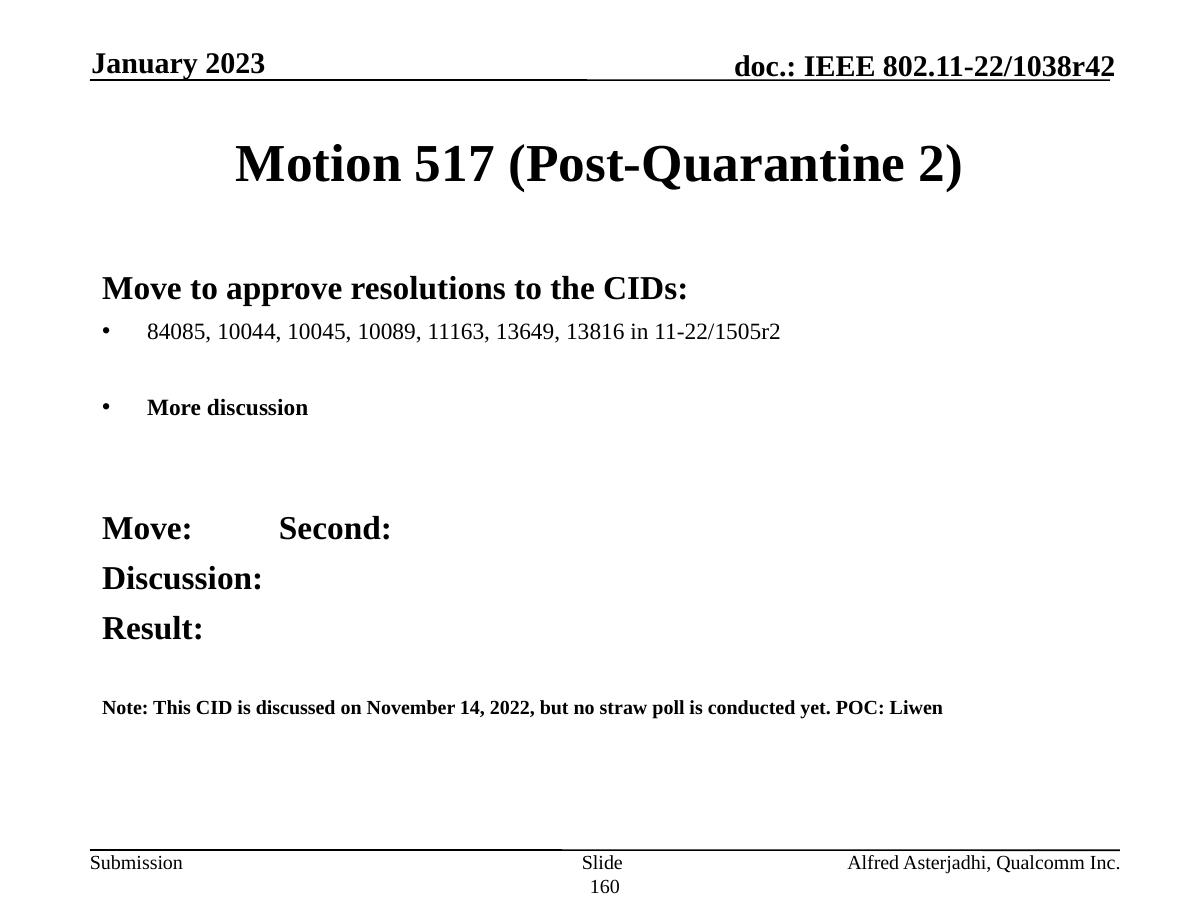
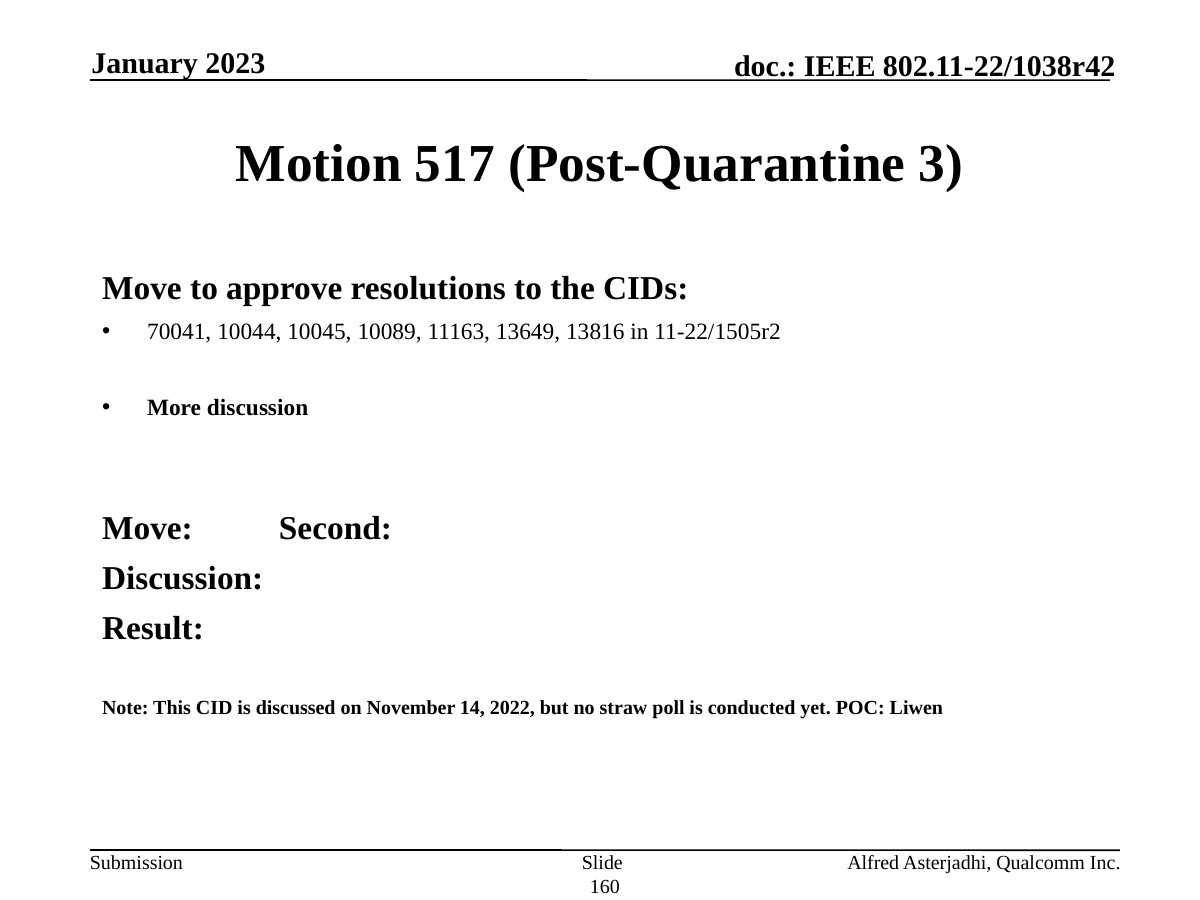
2: 2 -> 3 (941, 164)
84085: 84085 -> 70041 (179, 332)
